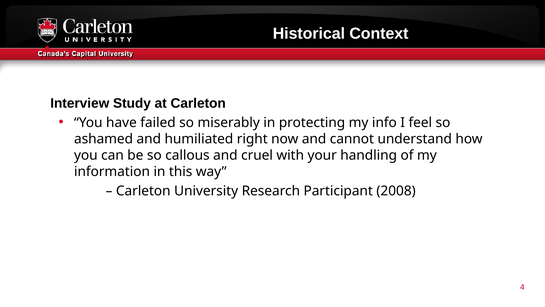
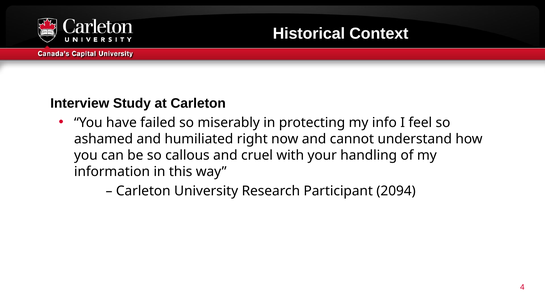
2008: 2008 -> 2094 (396, 191)
